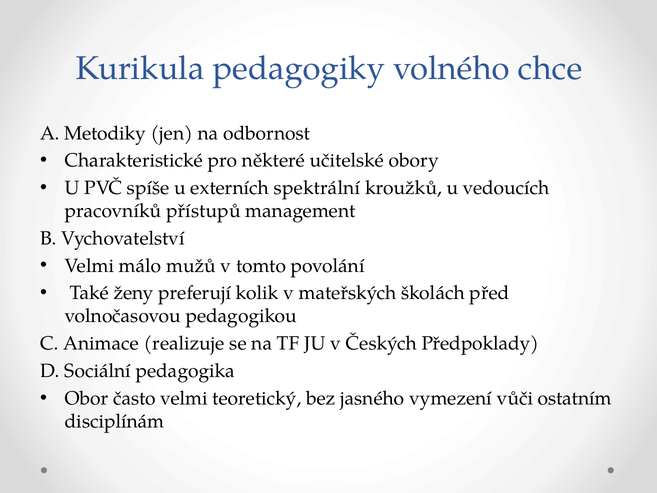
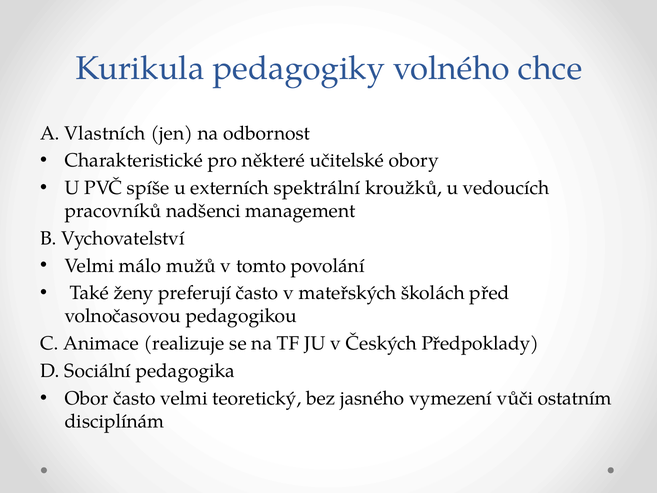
Metodiky: Metodiky -> Vlastních (105, 133)
přístupů: přístupů -> nadšenci (203, 211)
preferují kolik: kolik -> často (257, 293)
